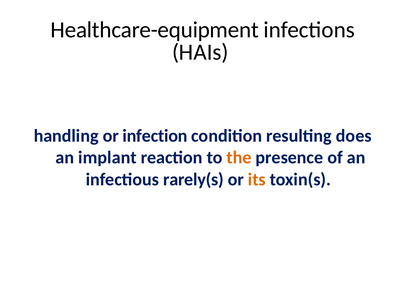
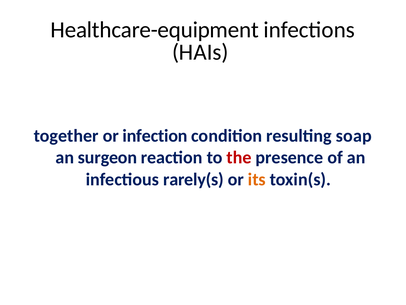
handling: handling -> together (66, 136)
does: does -> soap (354, 136)
implant: implant -> surgeon (108, 157)
the colour: orange -> red (239, 157)
